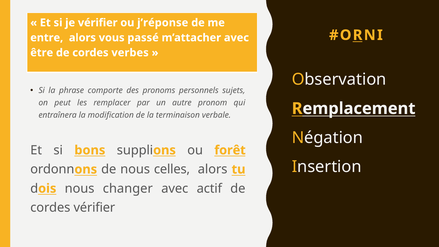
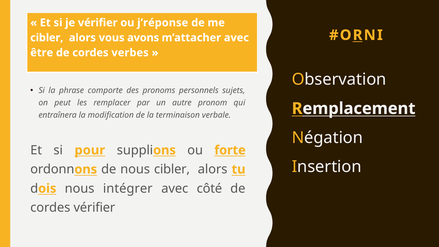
entre: entre -> cibler (47, 38)
passé: passé -> avons (143, 38)
bons: bons -> pour (90, 150)
forêt: forêt -> forte (230, 150)
nous celles: celles -> cibler (172, 169)
changer: changer -> intégrer (128, 188)
actif: actif -> côté (209, 188)
